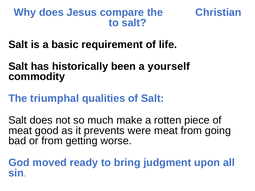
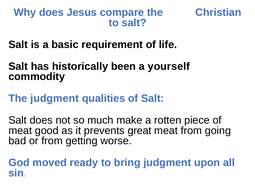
The triumphal: triumphal -> judgment (55, 99)
were: were -> great (140, 131)
